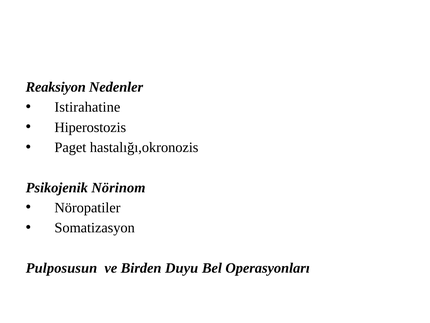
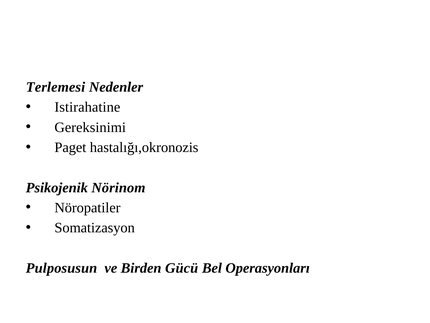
Reaksiyon: Reaksiyon -> Terlemesi (56, 87)
Hiperostozis: Hiperostozis -> Gereksinimi (90, 127)
Duyu: Duyu -> Gücü (182, 268)
